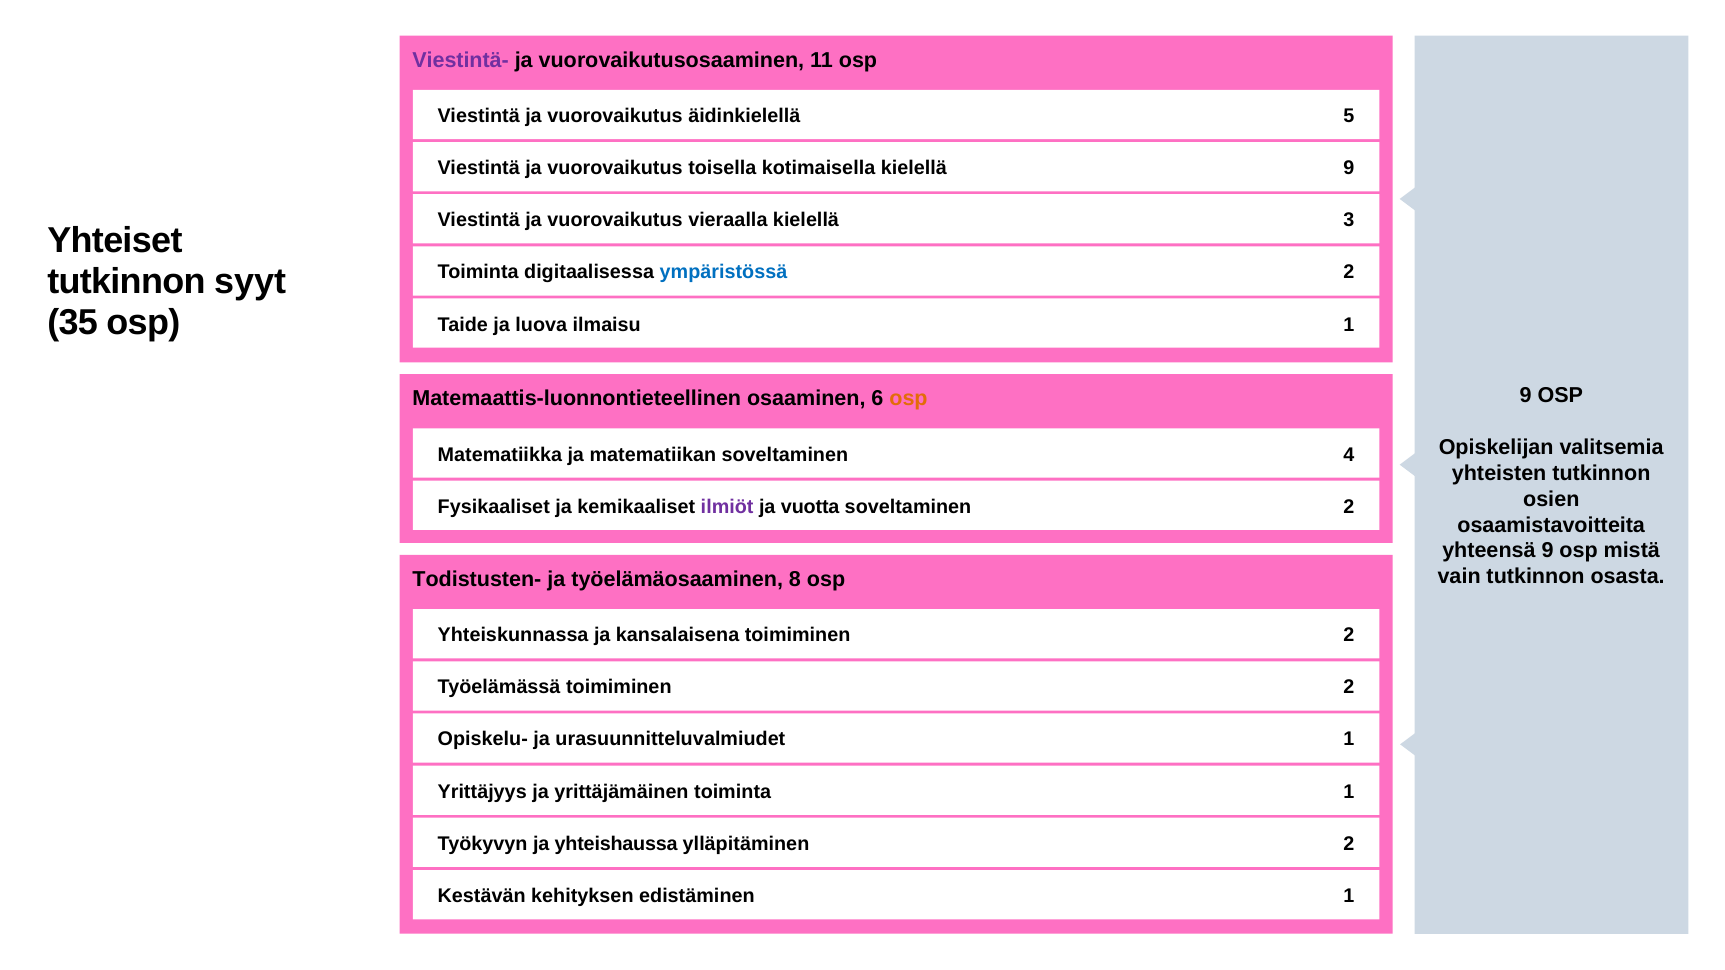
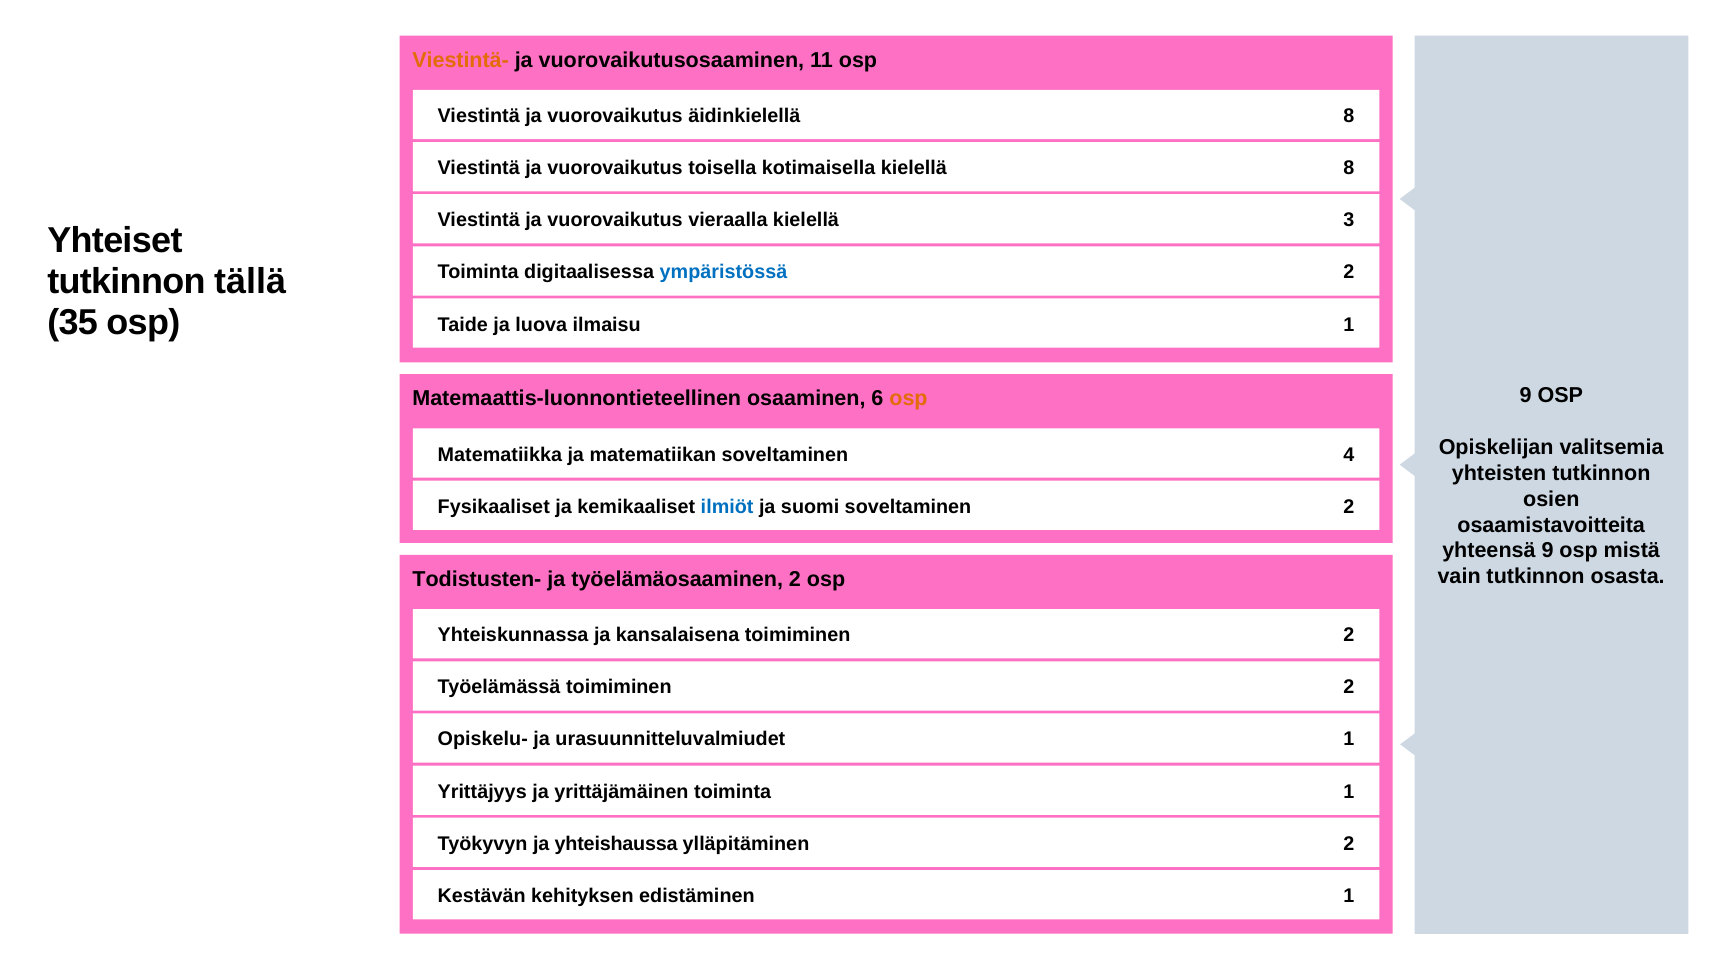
Viestintä- colour: purple -> orange (461, 60)
äidinkielellä 5: 5 -> 8 (1349, 116)
kielellä 9: 9 -> 8 (1349, 168)
syyt: syyt -> tällä (250, 282)
ilmiöt colour: purple -> blue (727, 507)
vuotta: vuotta -> suomi (810, 507)
työelämäosaaminen 8: 8 -> 2 (795, 580)
